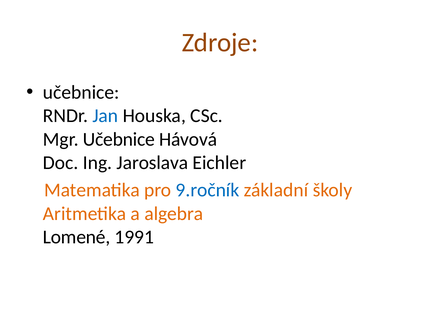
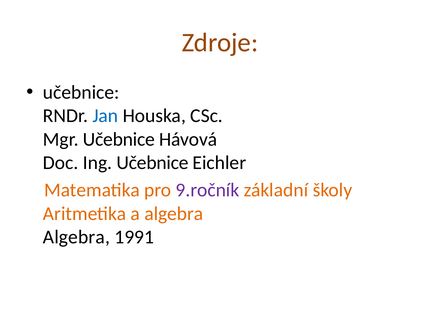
Ing Jaroslava: Jaroslava -> Učebnice (152, 163)
9.ročník colour: blue -> purple (207, 190)
Lomené: Lomené -> Algebra (76, 237)
